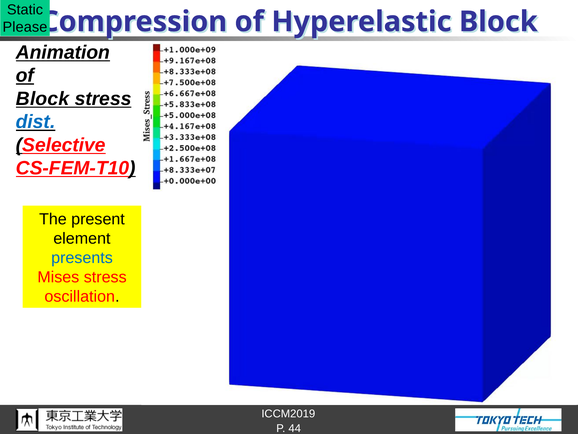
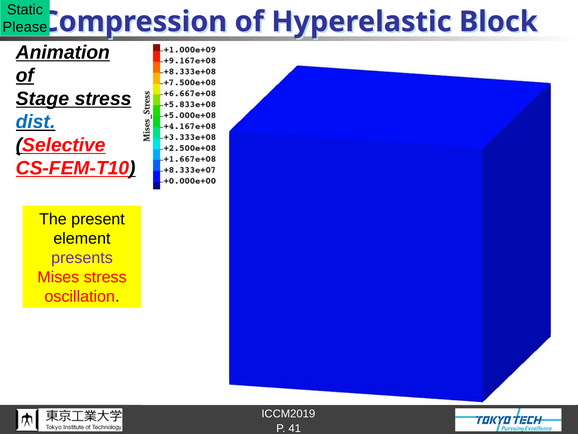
Block: Block -> Stage (43, 99)
presents colour: blue -> purple (82, 258)
44: 44 -> 41 (295, 428)
